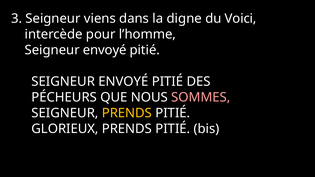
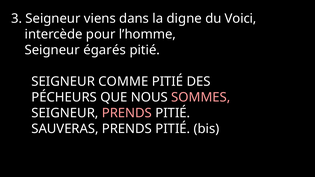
envoyé: envoyé -> égarés (105, 50)
ENVOYÉ: ENVOYÉ -> COMME (123, 82)
PRENDS colour: yellow -> pink (127, 113)
GLORIEUX: GLORIEUX -> SAUVERAS (65, 129)
